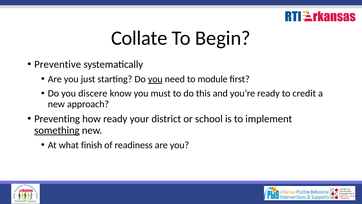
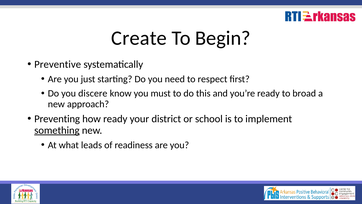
Collate: Collate -> Create (139, 38)
you underline: present -> none (155, 79)
module: module -> respect (213, 79)
credit: credit -> broad (304, 93)
finish: finish -> leads (92, 145)
